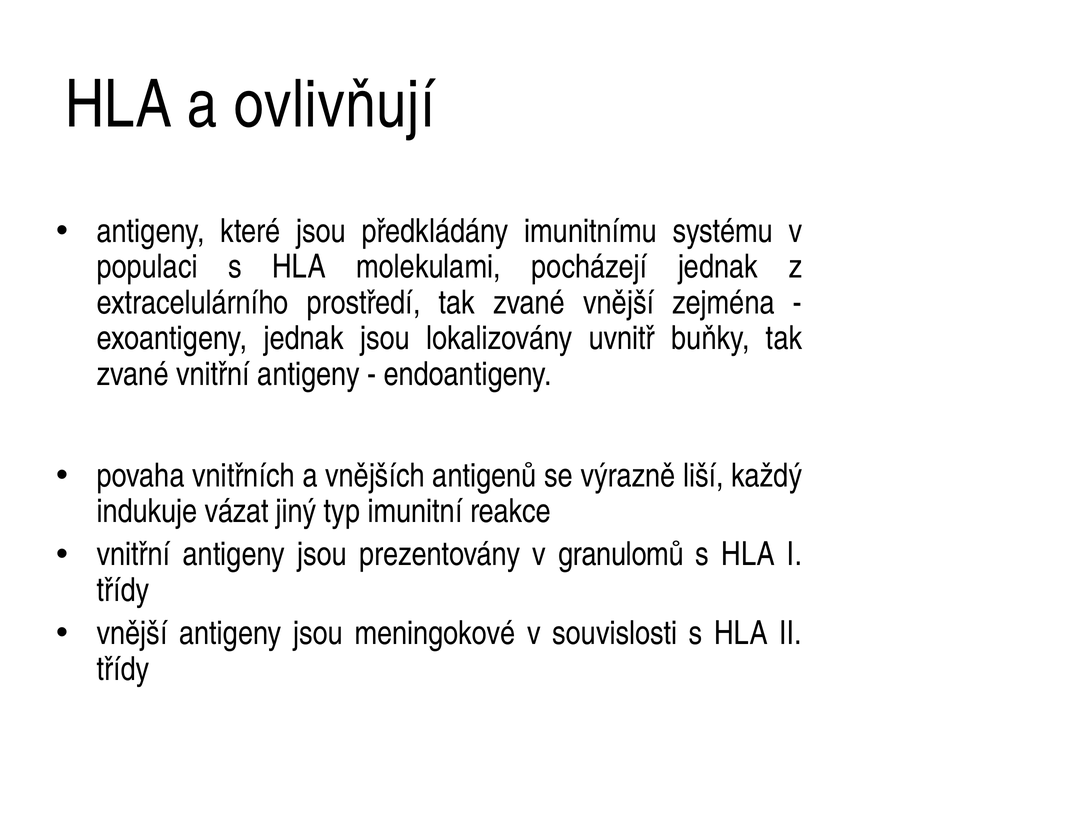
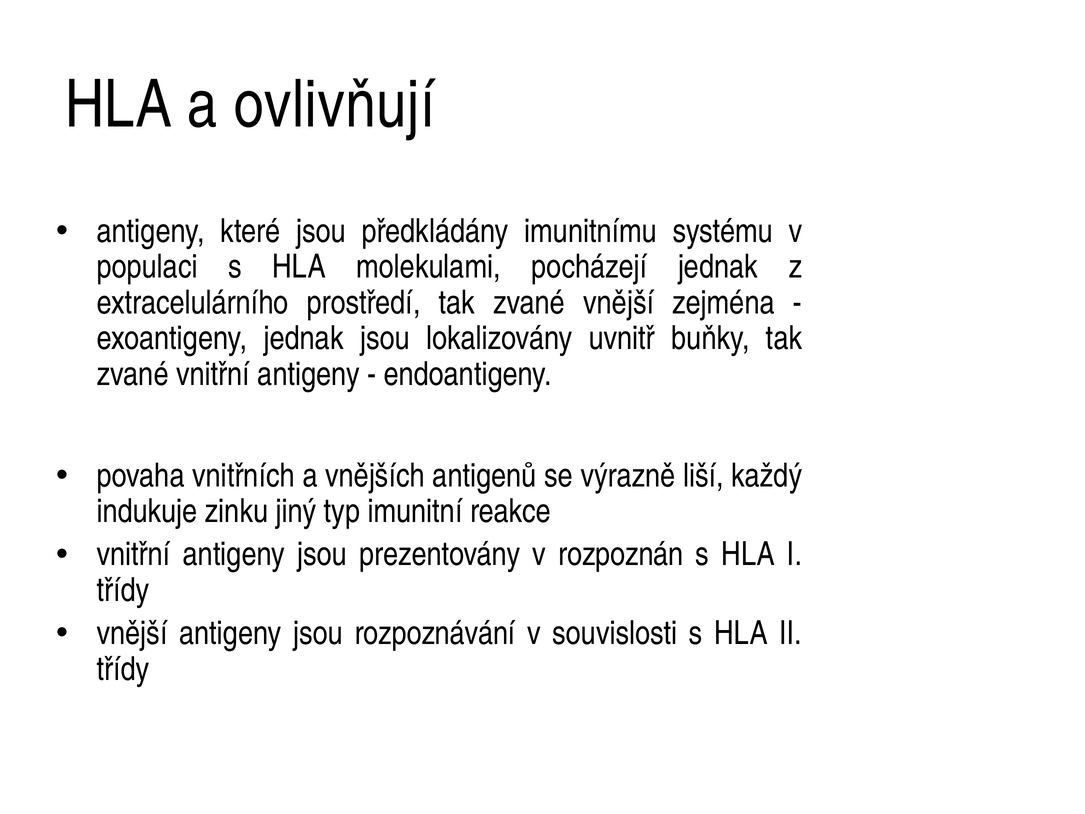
vázat: vázat -> zinku (237, 511)
granulomů: granulomů -> rozpoznán (621, 554)
meningokové: meningokové -> rozpoznávání (435, 633)
